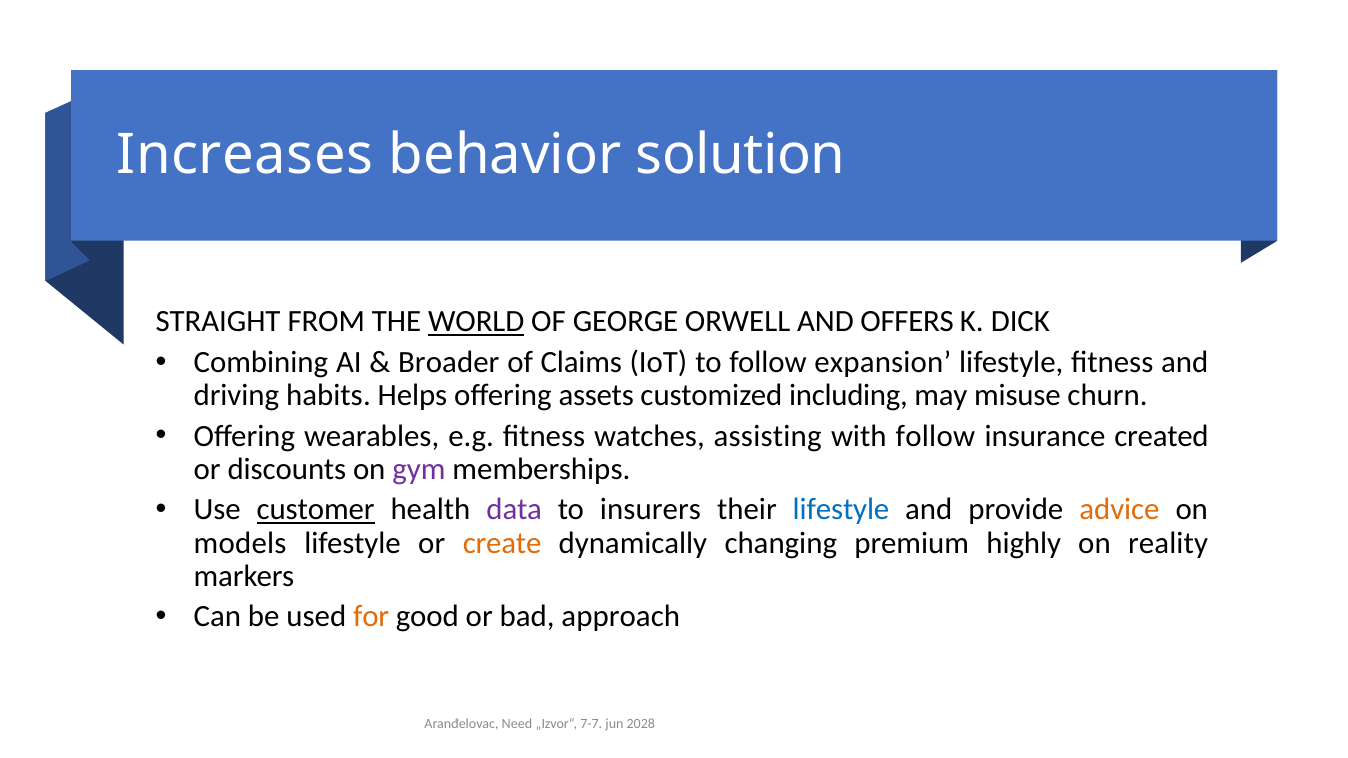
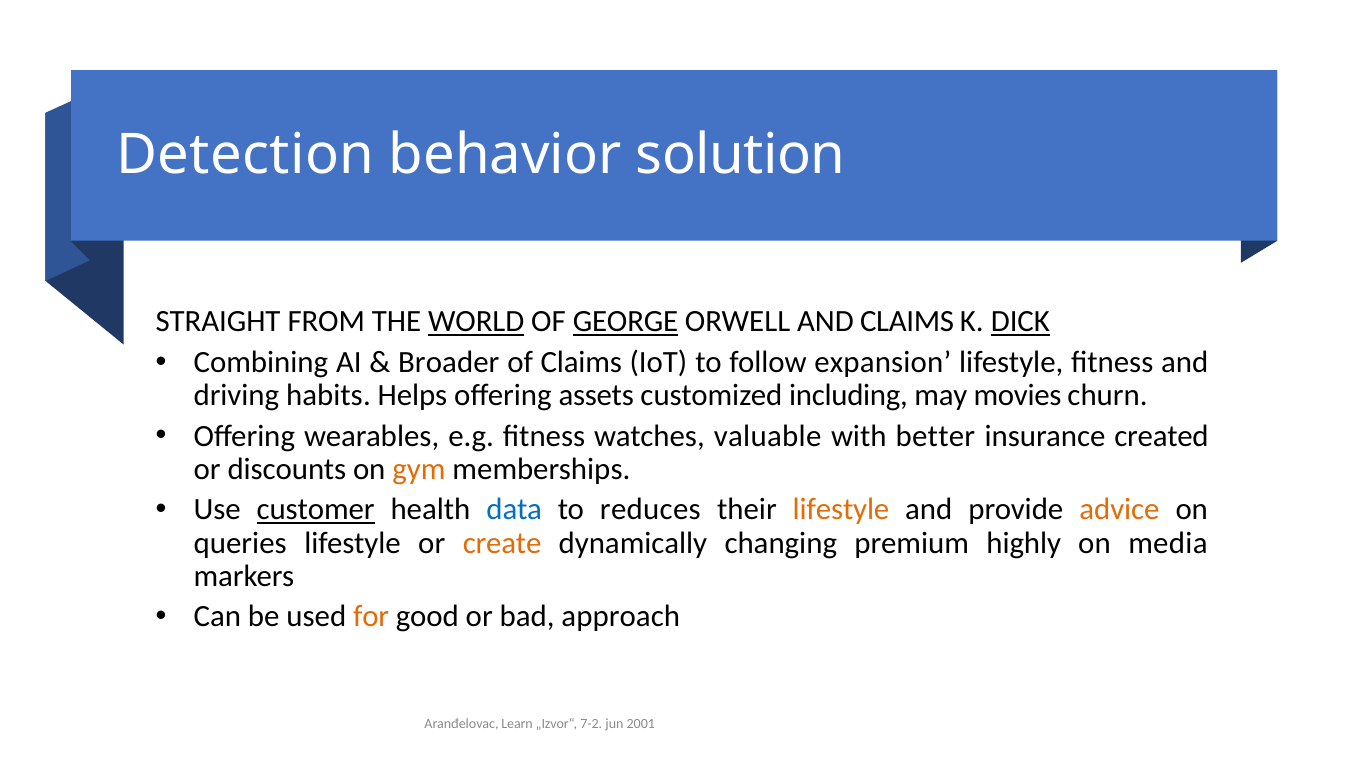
Increases: Increases -> Detection (245, 155)
GEORGE underline: none -> present (626, 322)
AND OFFERS: OFFERS -> CLAIMS (907, 322)
DICK underline: none -> present (1020, 322)
misuse: misuse -> movies (1017, 396)
assisting: assisting -> valuable (768, 436)
with follow: follow -> better (935, 436)
gym colour: purple -> orange (419, 469)
data colour: purple -> blue (514, 510)
insurers: insurers -> reduces (650, 510)
lifestyle colour: blue -> orange (841, 510)
models: models -> queries (240, 543)
reality: reality -> media (1168, 543)
Need: Need -> Learn (517, 724)
7-7: 7-7 -> 7-2 (591, 724)
2028: 2028 -> 2001 (641, 724)
